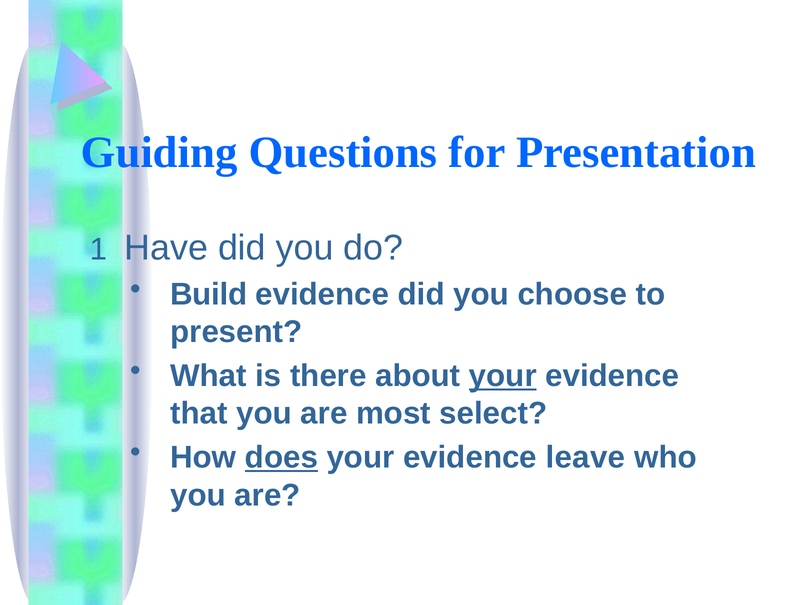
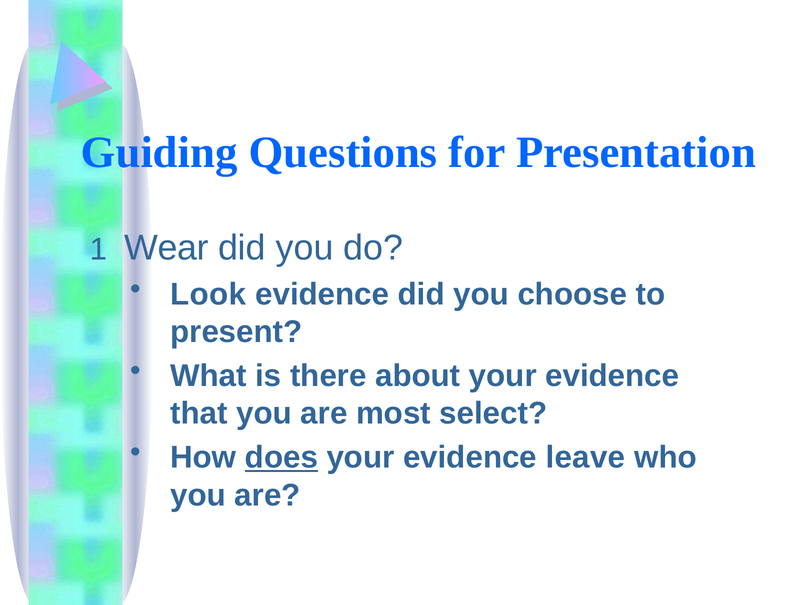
Have: Have -> Wear (166, 248)
Build: Build -> Look (208, 294)
your underline: present -> none (503, 376)
